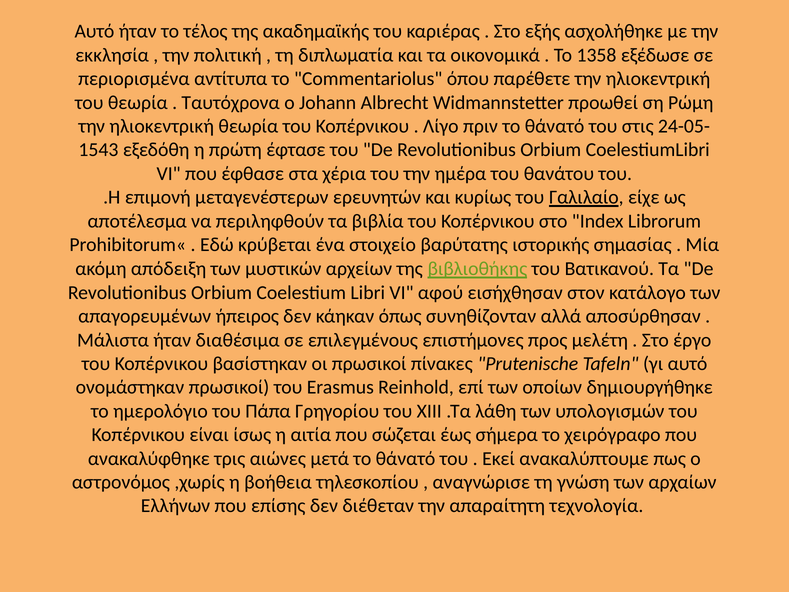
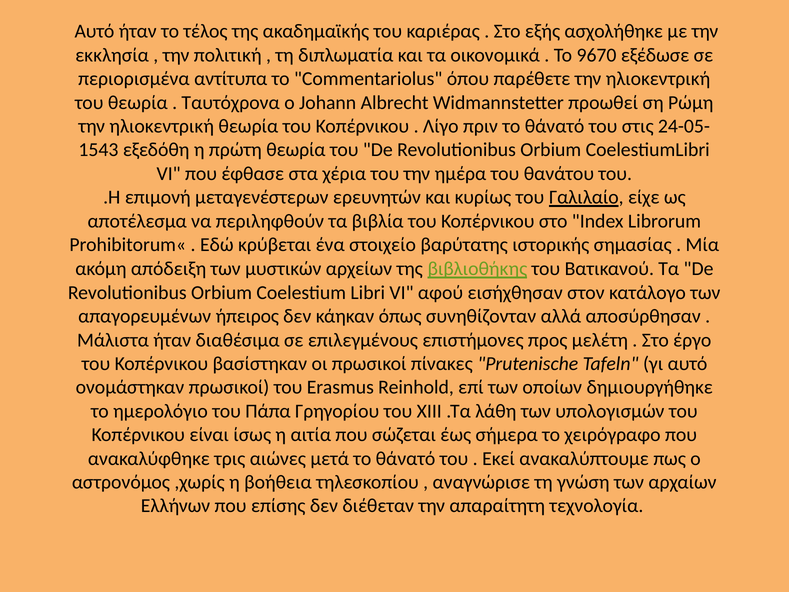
1358: 1358 -> 9670 (596, 55)
πρώτη έφτασε: έφτασε -> θεωρία (296, 150)
